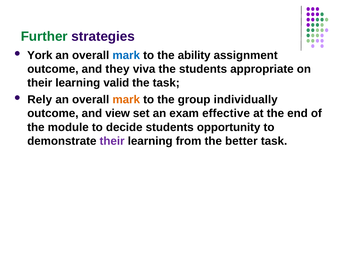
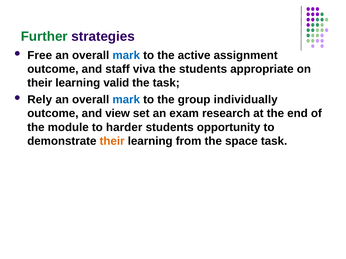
York: York -> Free (40, 55)
ability: ability -> active (194, 55)
they: they -> staff (118, 69)
mark colour: orange -> blue (126, 100)
effective: effective -> research (226, 114)
decide: decide -> harder (124, 127)
their colour: purple -> orange (112, 141)
better: better -> space (241, 141)
